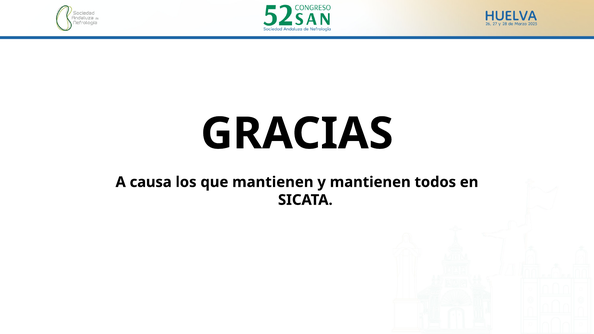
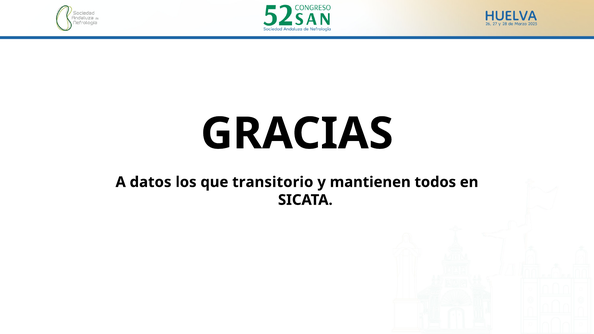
causa: causa -> datos (151, 182)
que mantienen: mantienen -> transitorio (273, 182)
